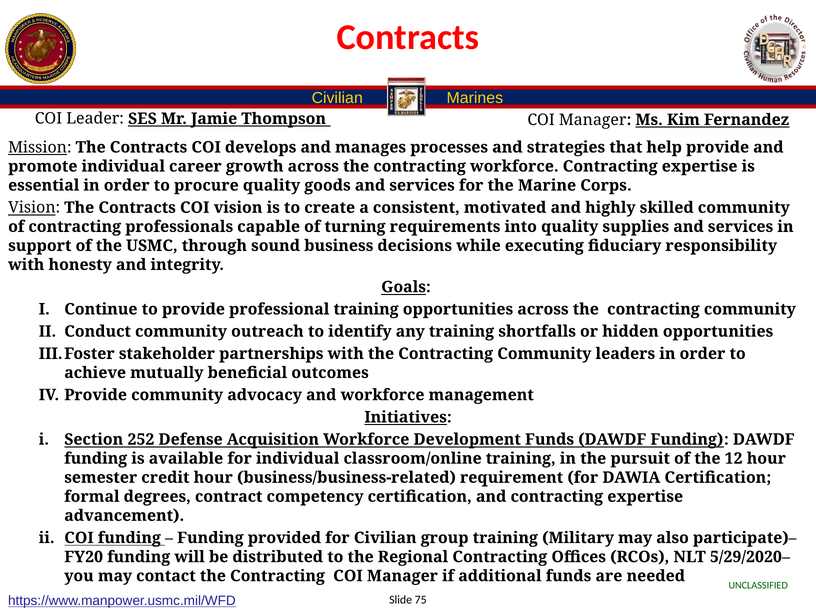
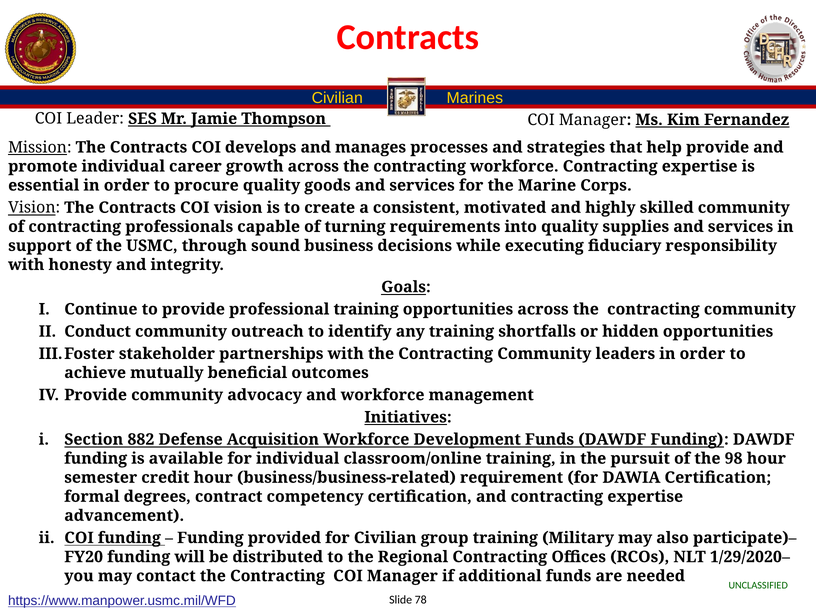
252: 252 -> 882 (141, 439)
12: 12 -> 98 (734, 458)
5/29/2020–: 5/29/2020– -> 1/29/2020– (750, 557)
75: 75 -> 78 (421, 600)
